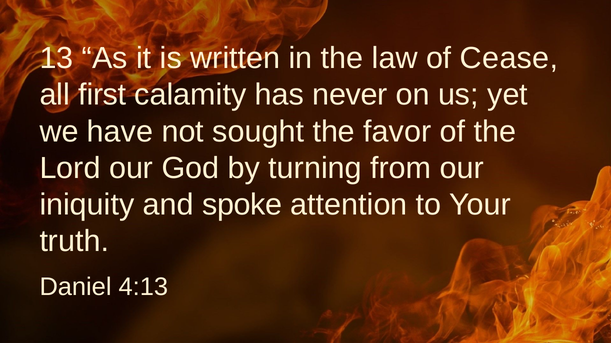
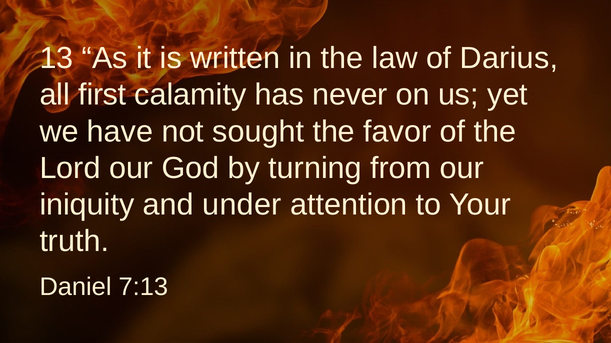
Cease: Cease -> Darius (509, 58)
spoke: spoke -> under (242, 205)
4:13: 4:13 -> 7:13 (143, 287)
